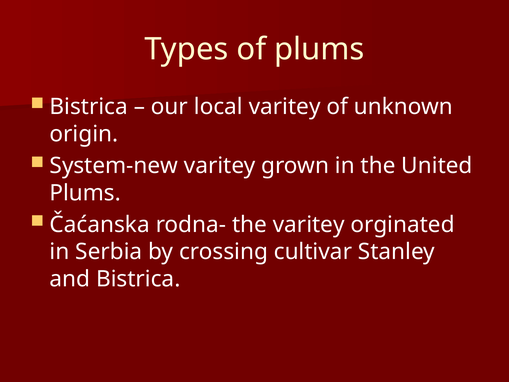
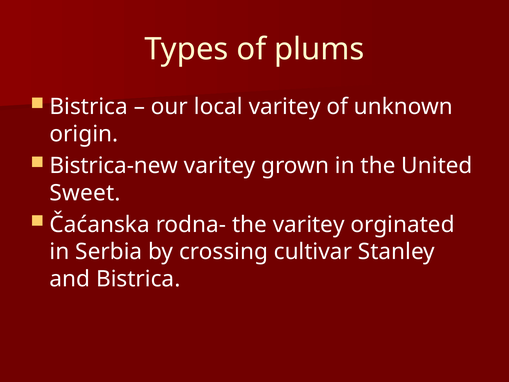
System-new: System-new -> Bistrica-new (114, 166)
Plums: Plums -> Sweet (85, 193)
